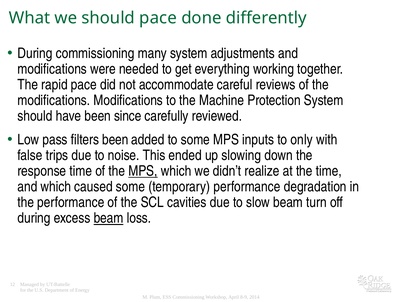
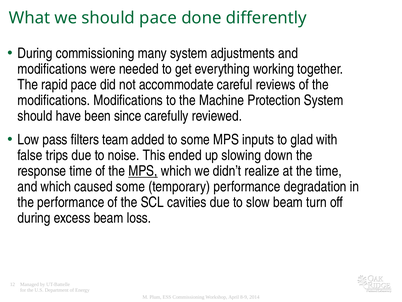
filters been: been -> team (115, 139)
only: only -> glad (302, 139)
beam underline: present -> none (109, 218)
